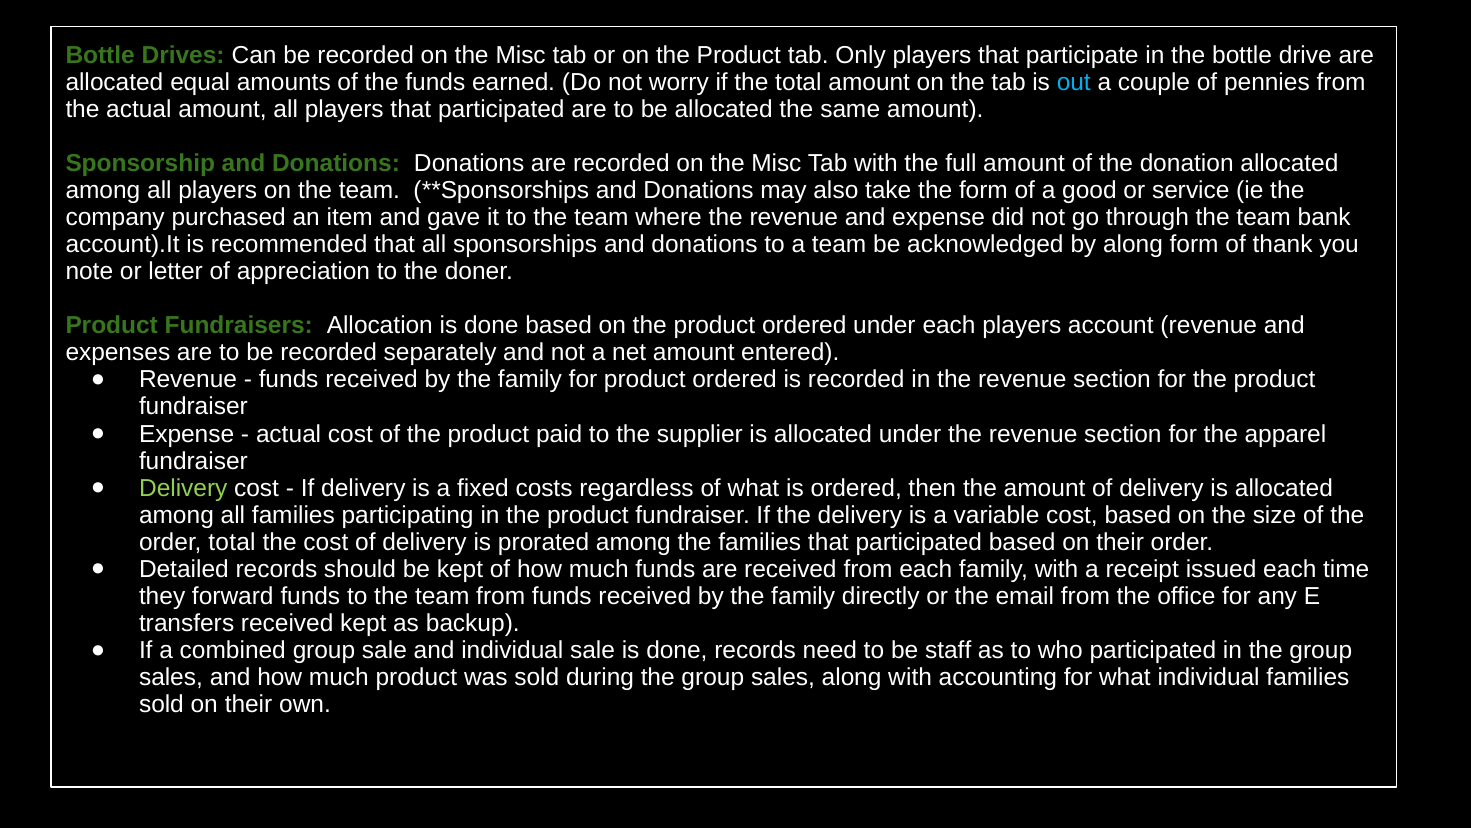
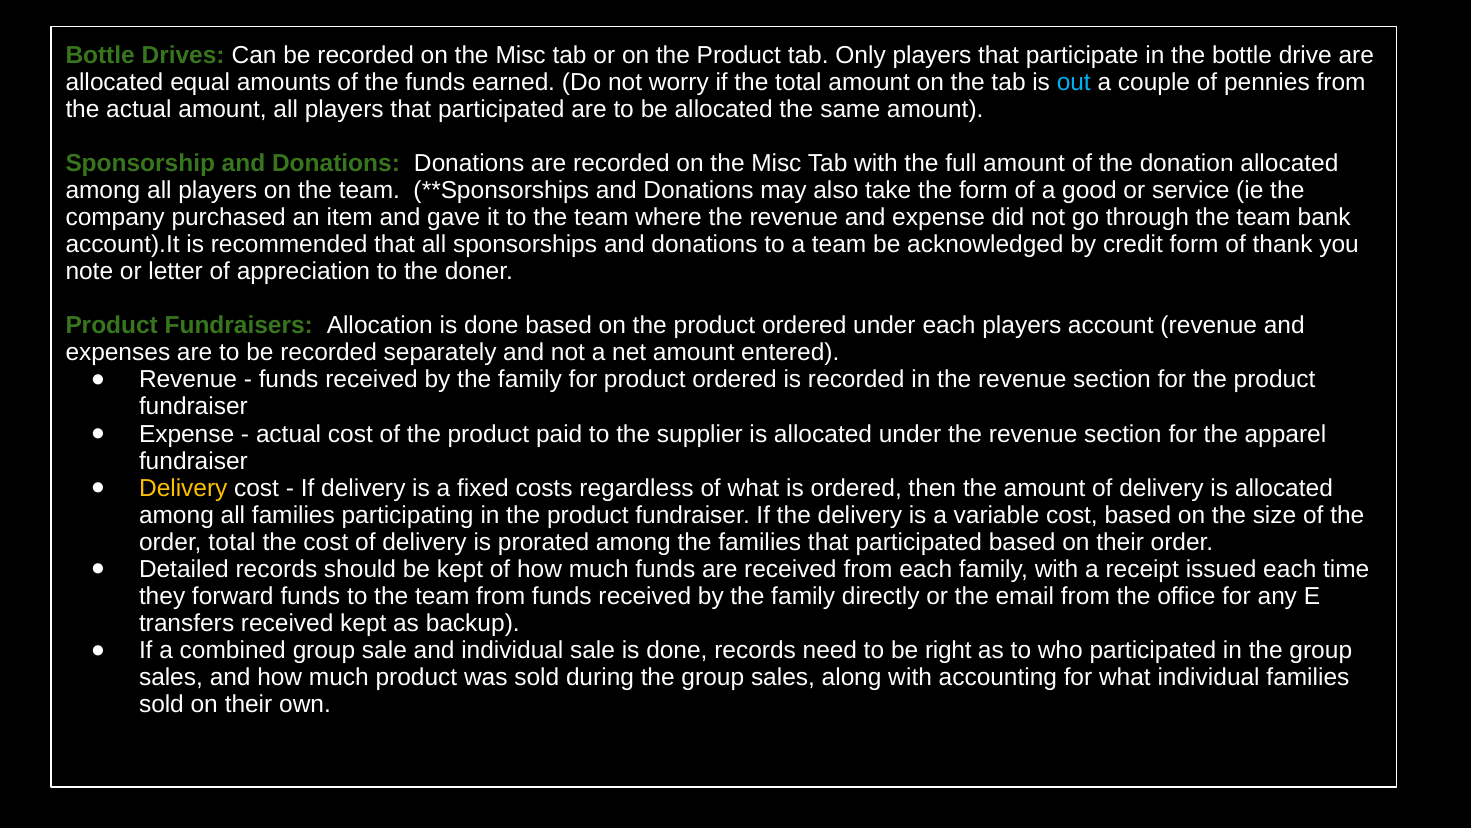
by along: along -> credit (1133, 244)
Delivery colour: light green -> yellow (183, 488)
staff: staff -> right (948, 650)
